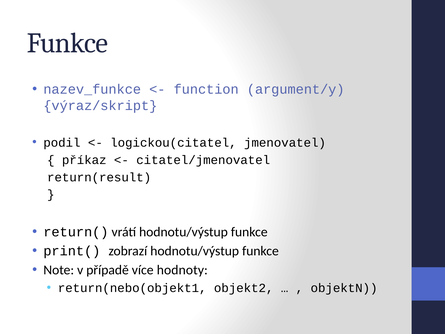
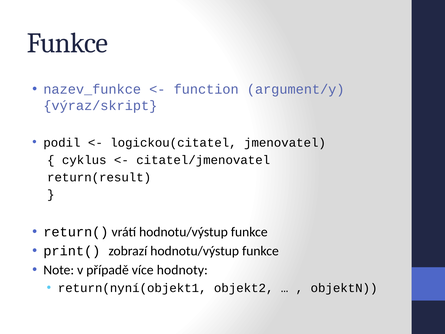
příkaz: příkaz -> cyklus (84, 160)
return(nebo(objekt1: return(nebo(objekt1 -> return(nyní(objekt1 (132, 288)
